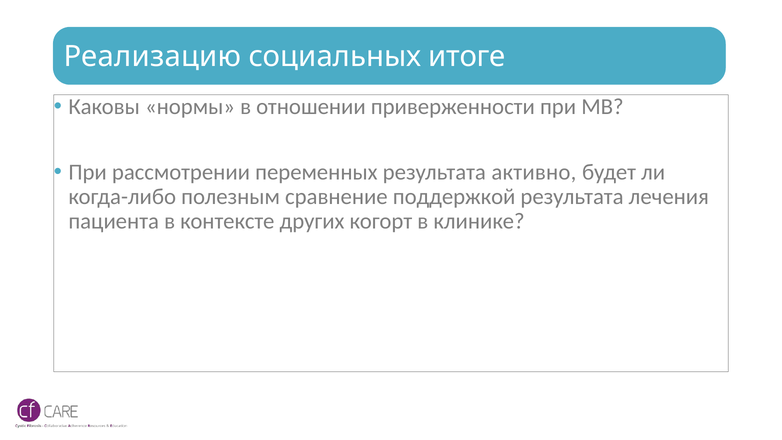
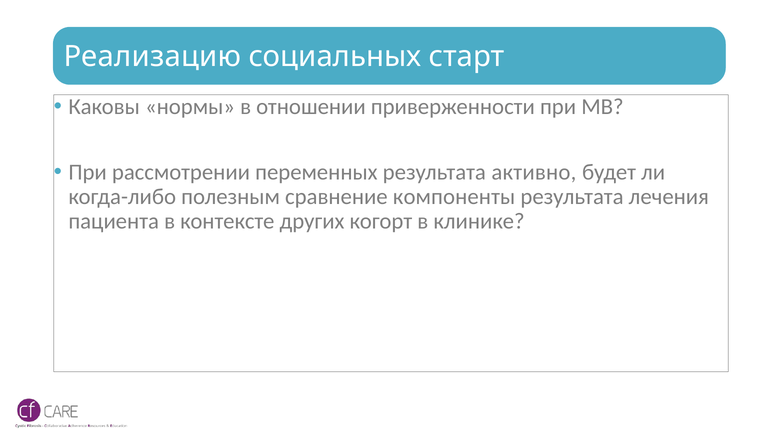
итоге: итоге -> старт (467, 57)
поддержкой: поддержкой -> компоненты (454, 197)
